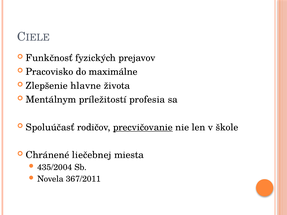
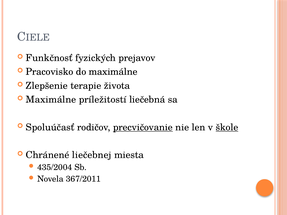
hlavne: hlavne -> terapie (86, 86)
Mentálnym: Mentálnym -> Maximálne (51, 100)
profesia: profesia -> liečebná (147, 100)
škole underline: none -> present (227, 127)
